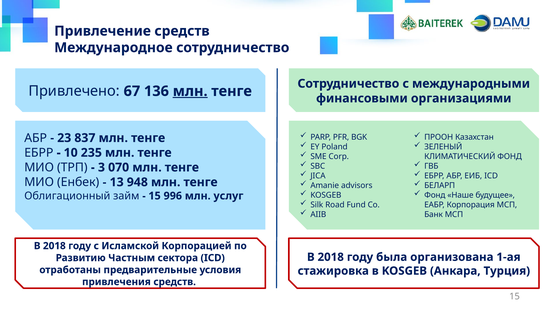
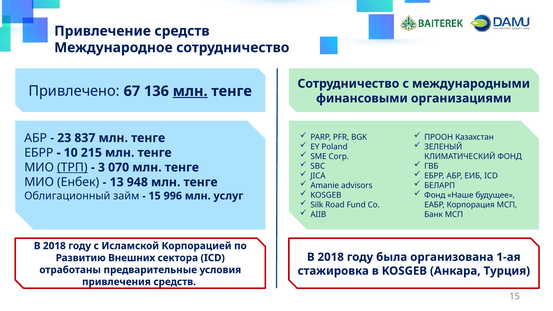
235: 235 -> 215 (91, 153)
ТРП underline: none -> present (72, 167)
Частным: Частным -> Внешних (132, 258)
